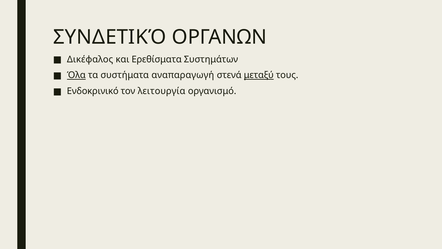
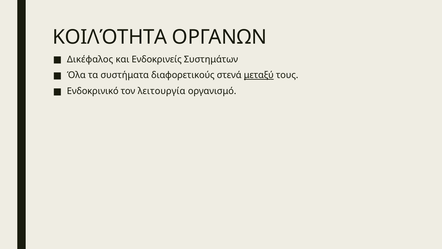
ΣΥΝΔΕΤΙΚΌ: ΣΥΝΔΕΤΙΚΌ -> ΚΟΙΛΌΤΗΤΑ (110, 37)
Ερεθίσματα: Ερεθίσματα -> Ενδοκρινείς (157, 59)
Όλα underline: present -> none (76, 75)
αναπαραγωγή: αναπαραγωγή -> διαφορετικούς (183, 75)
